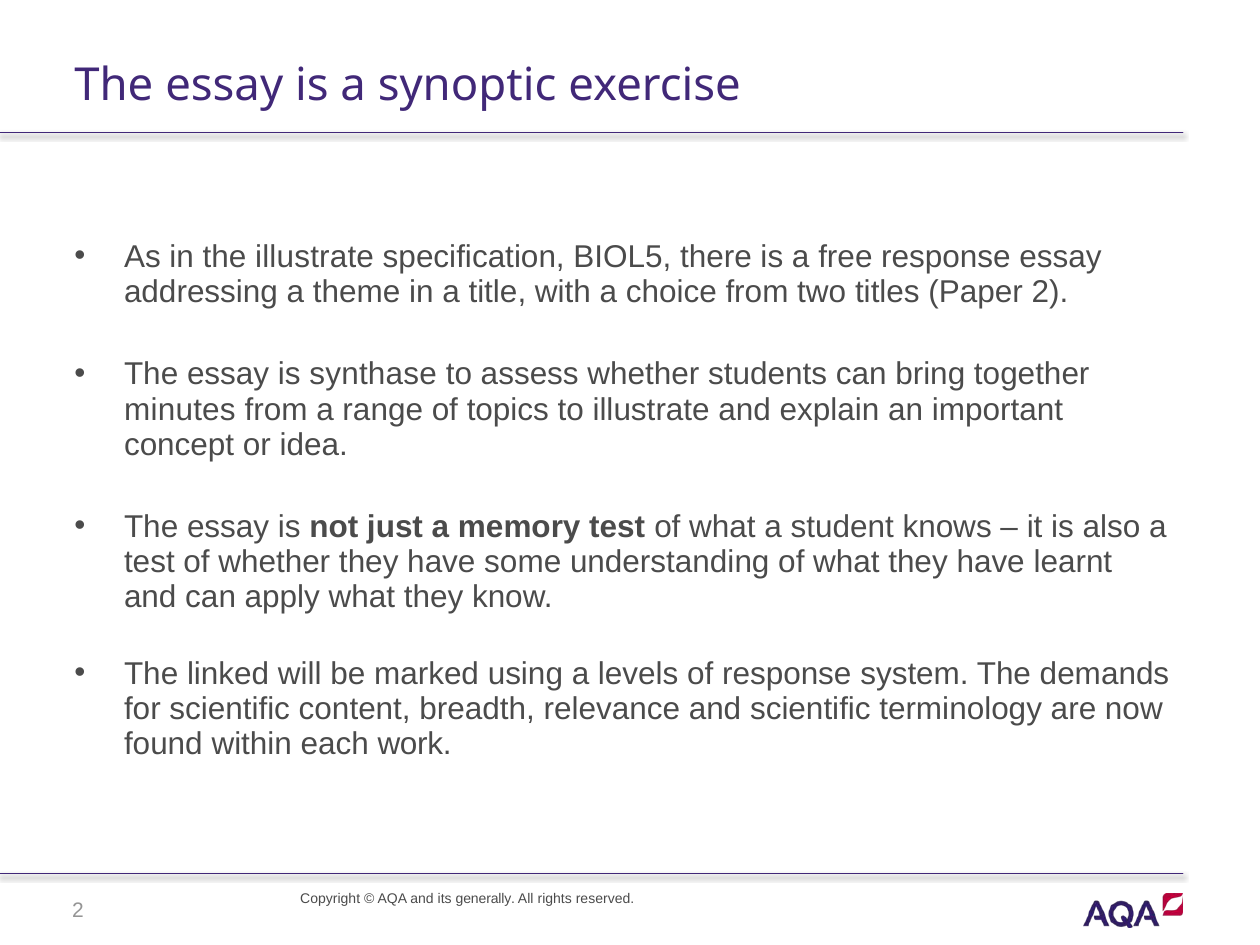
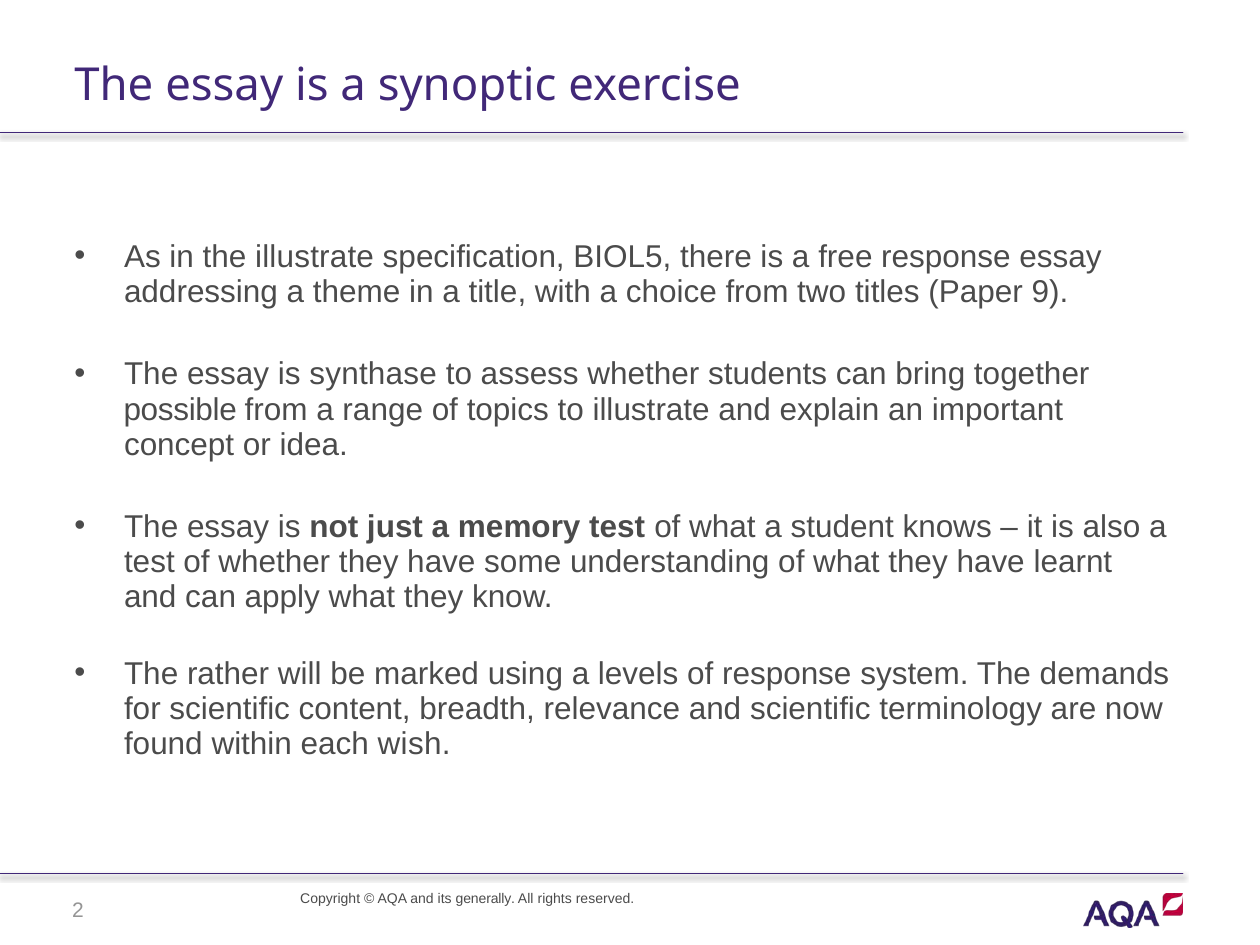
Paper 2: 2 -> 9 (1050, 292)
minutes: minutes -> possible (180, 410)
linked: linked -> rather (228, 674)
work: work -> wish (414, 744)
